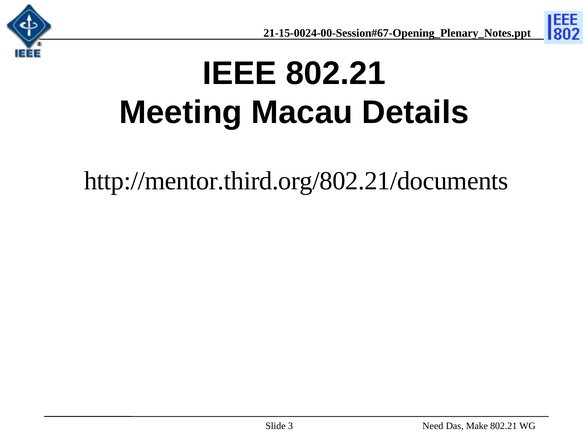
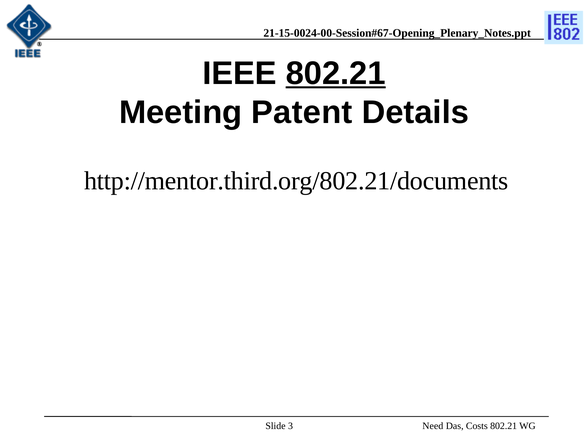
802.21 underline: none -> present (336, 73)
Macau: Macau -> Patent (302, 113)
Make: Make -> Costs (477, 426)
